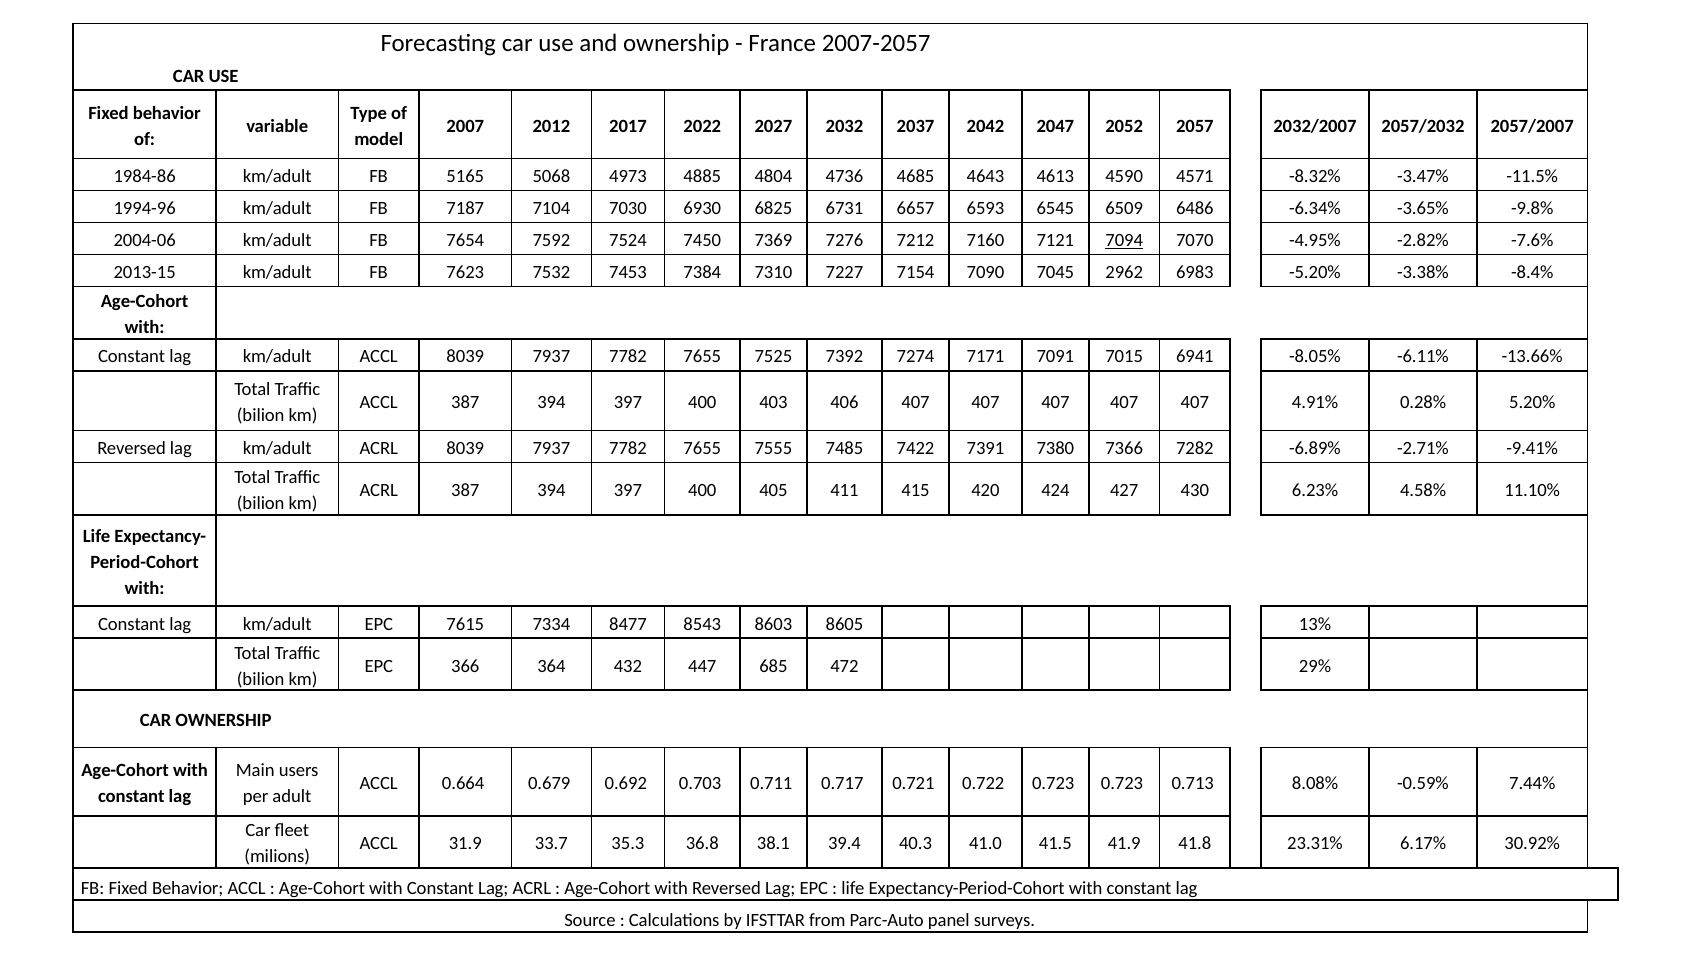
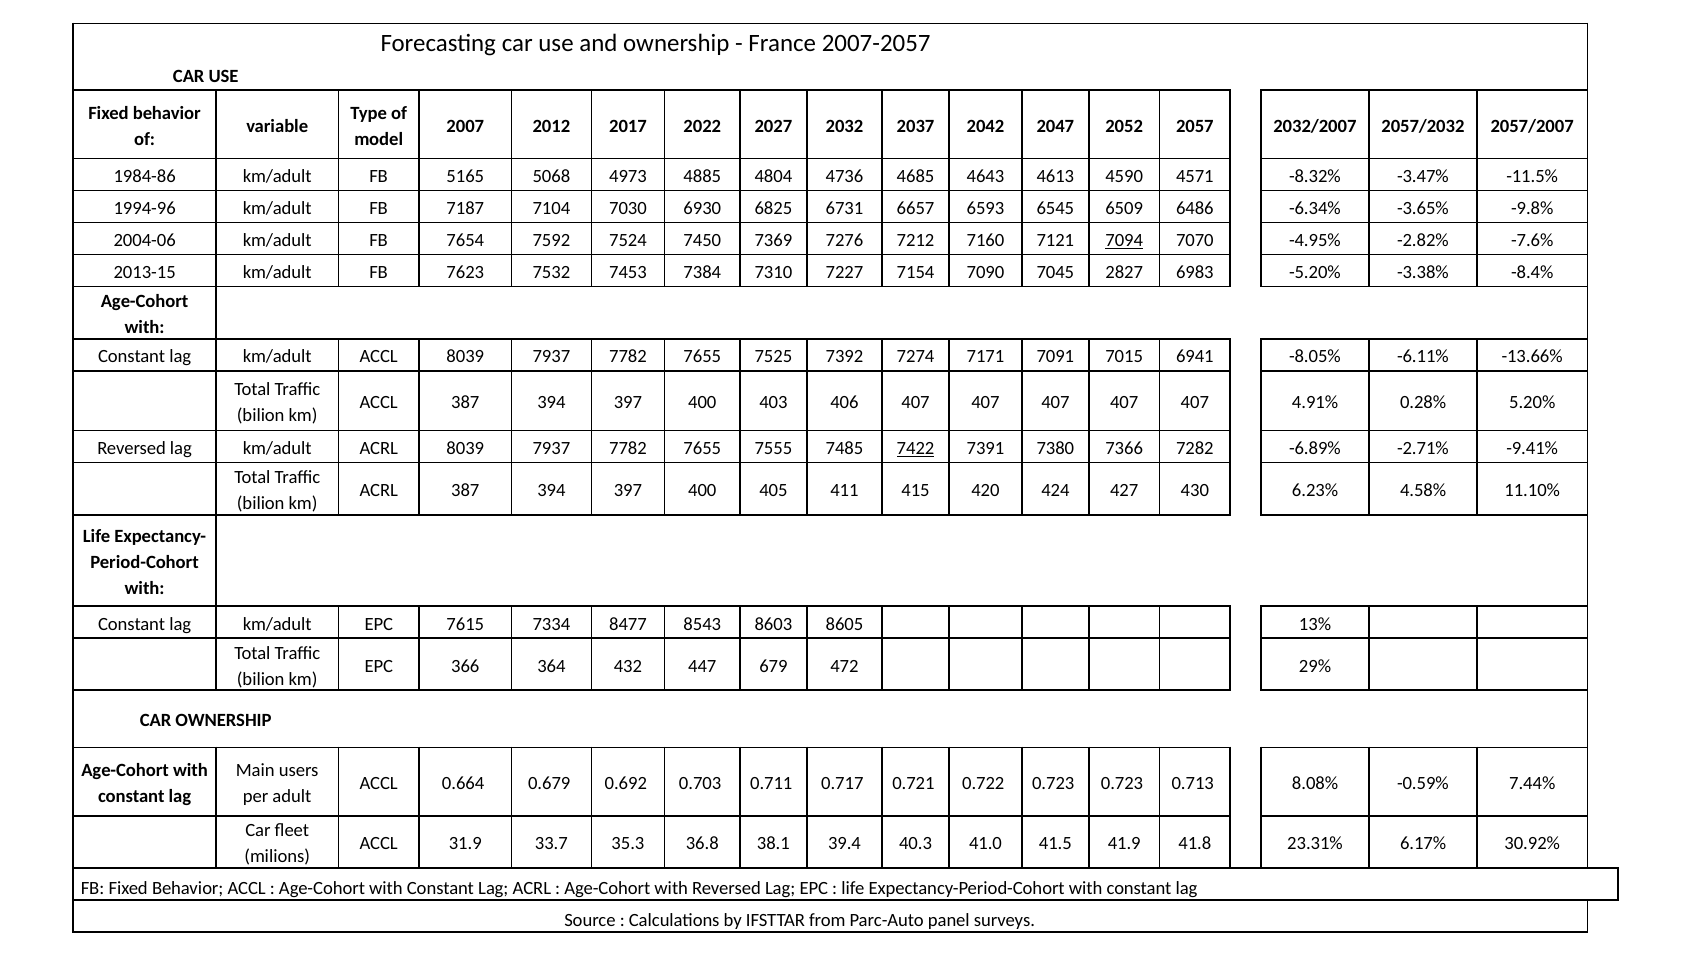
2962: 2962 -> 2827 (1124, 273)
7422 underline: none -> present (916, 448)
685: 685 -> 679 (773, 666)
